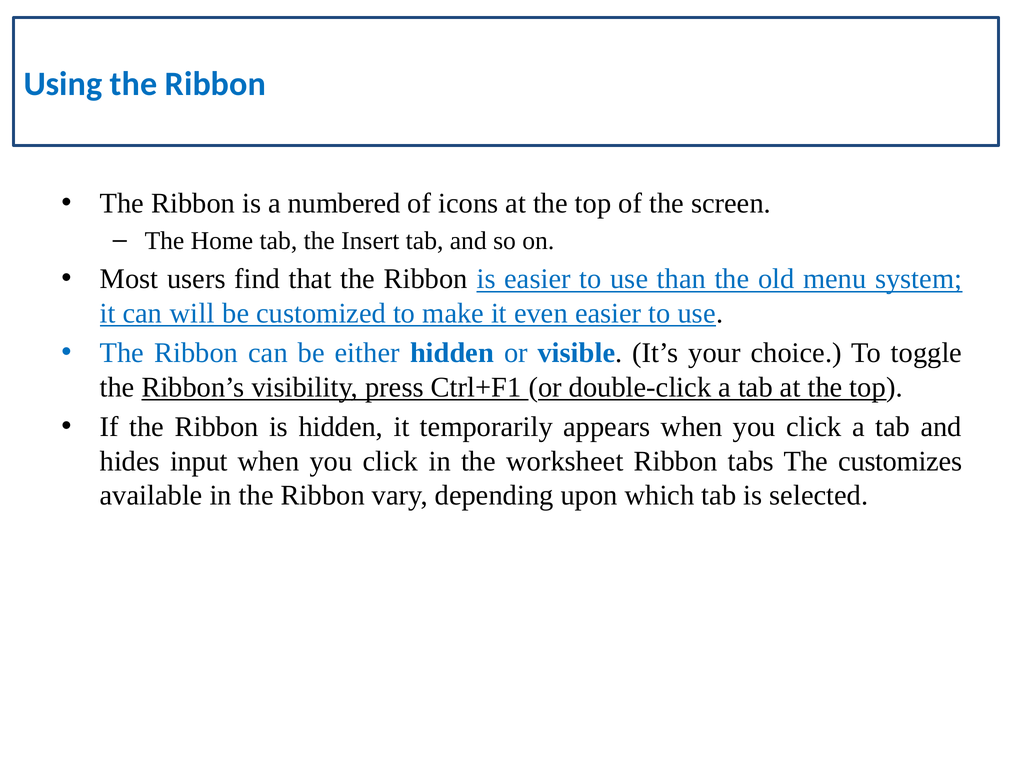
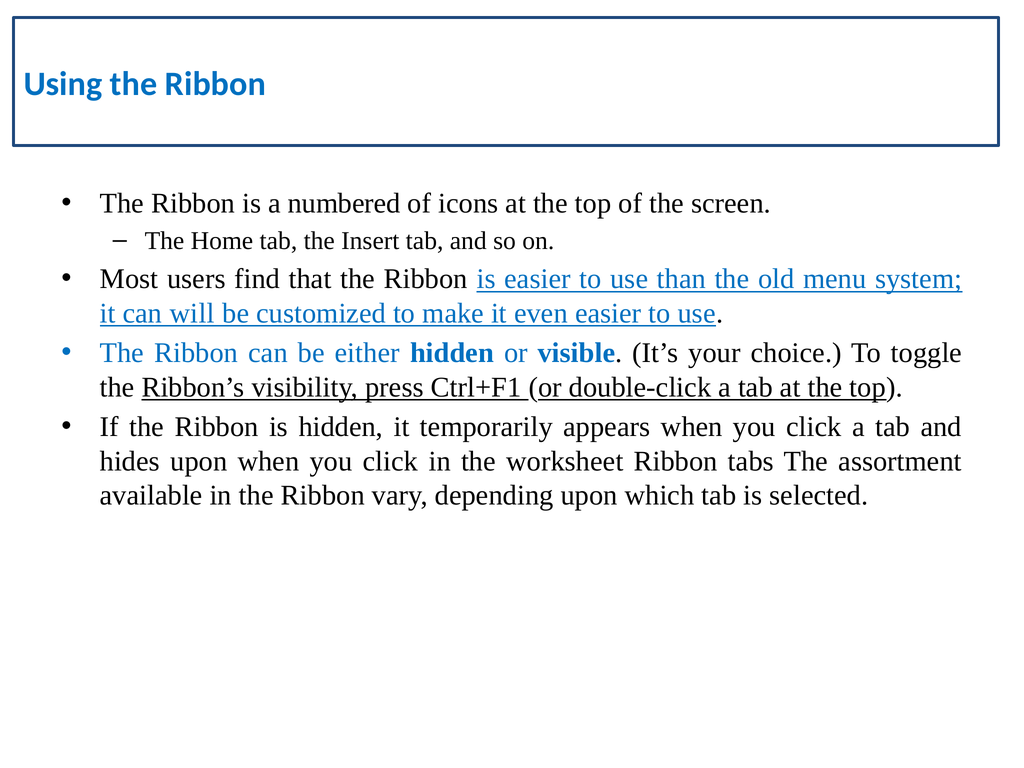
hides input: input -> upon (199, 461)
customizes: customizes -> assortment (900, 461)
